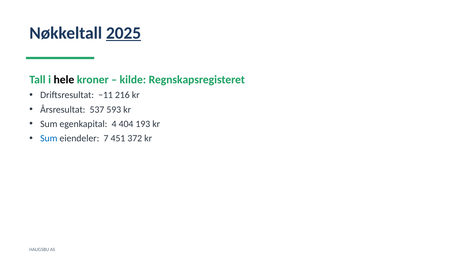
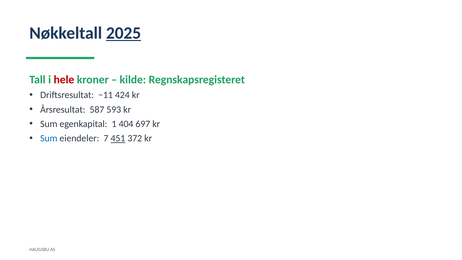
hele colour: black -> red (64, 80)
216: 216 -> 424 (122, 95)
537: 537 -> 587 (97, 109)
4: 4 -> 1 (114, 124)
193: 193 -> 697 (143, 124)
451 underline: none -> present (118, 138)
